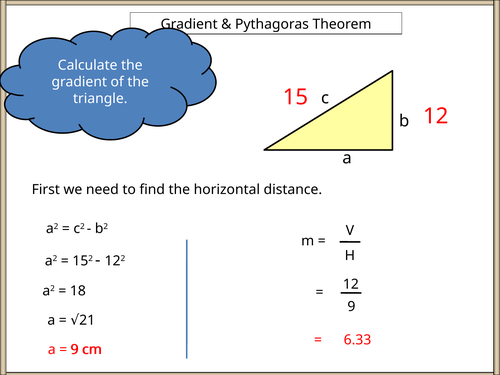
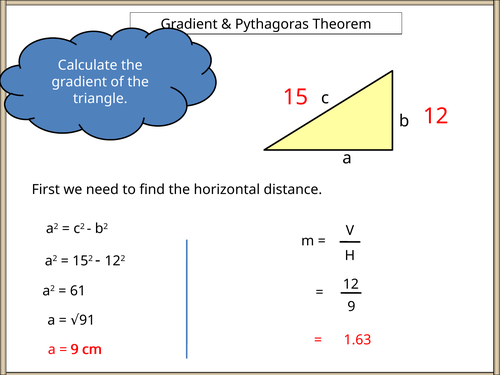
18: 18 -> 61 (78, 291)
21: 21 -> 91 (87, 320)
6.33: 6.33 -> 1.63 (358, 340)
